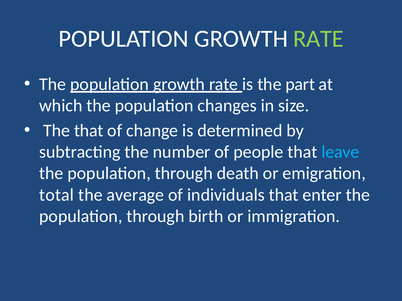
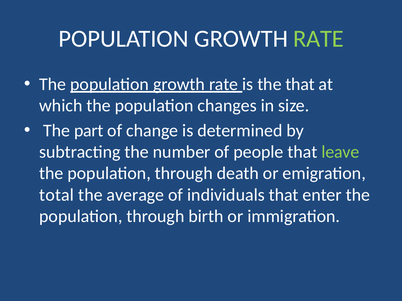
the part: part -> that (300, 84)
The that: that -> part (89, 131)
leave colour: light blue -> light green (340, 152)
